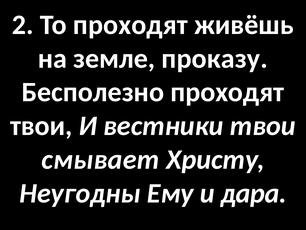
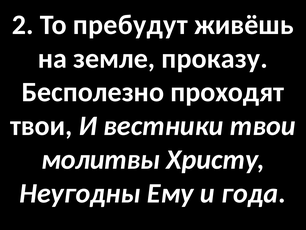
То проходят: проходят -> пребудут (130, 25)
смывает: смывает -> молитвы (101, 159)
дара: дара -> года (254, 193)
